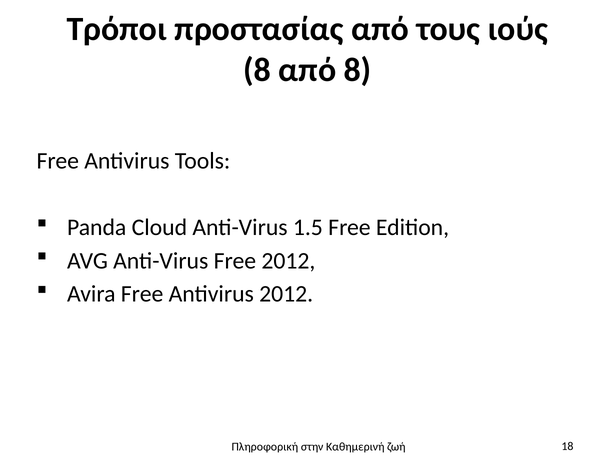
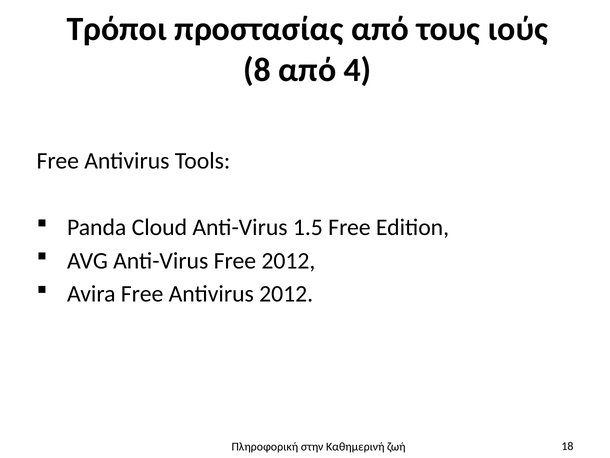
από 8: 8 -> 4 (358, 70)
